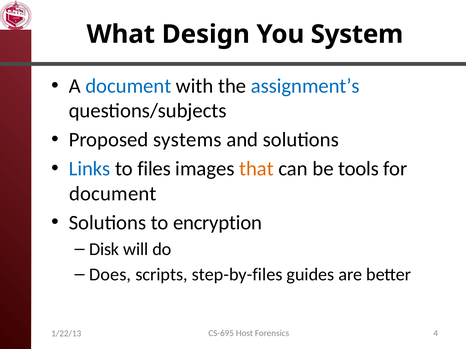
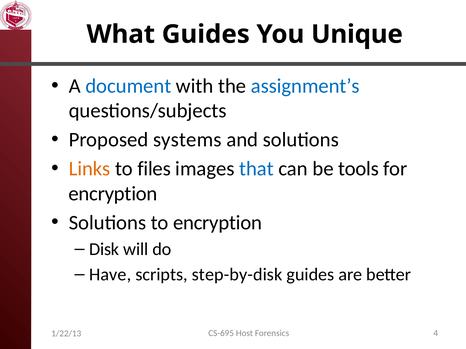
What Design: Design -> Guides (206, 34)
System: System -> Unique (357, 34)
Links colour: blue -> orange (90, 169)
that colour: orange -> blue (256, 169)
document: document -> encryption (113, 194)
Does: Does -> Have (110, 275)
step-by-files: step-by-files -> step-by-disk (237, 275)
